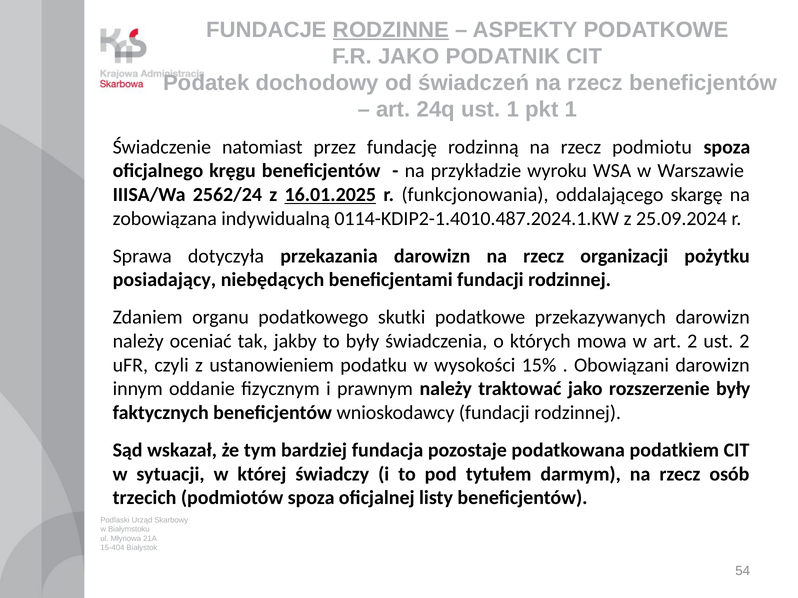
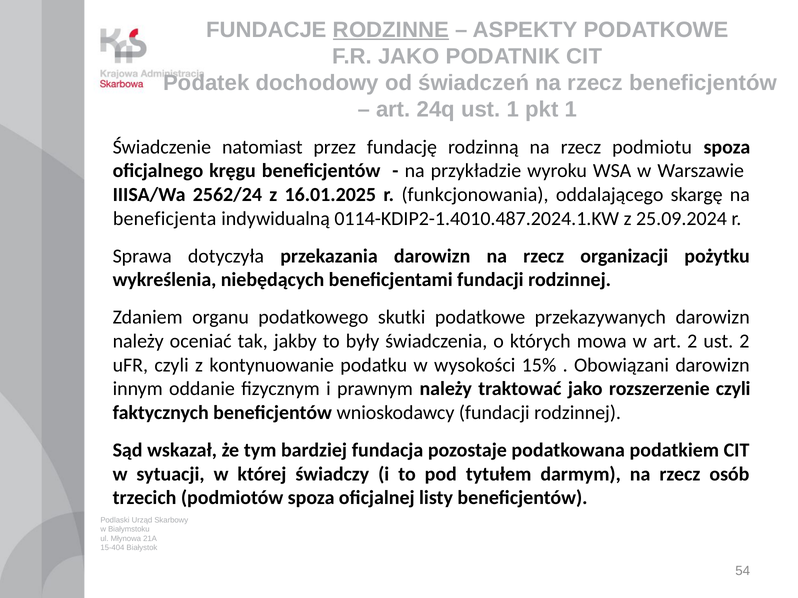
16.01.2025 underline: present -> none (330, 195)
zobowiązana: zobowiązana -> beneficjenta (165, 219)
posiadający: posiadający -> wykreślenia (164, 280)
ustanowieniem: ustanowieniem -> kontynuowanie (272, 365)
rozszerzenie były: były -> czyli (733, 389)
